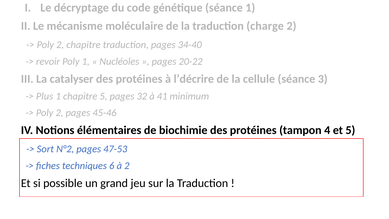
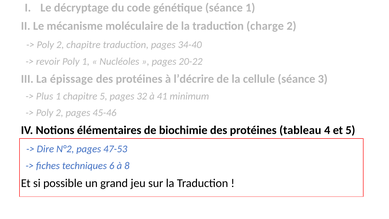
catalyser: catalyser -> épissage (71, 79)
tampon: tampon -> tableau (300, 130)
Sort: Sort -> Dire (45, 149)
à 2: 2 -> 8 (127, 166)
